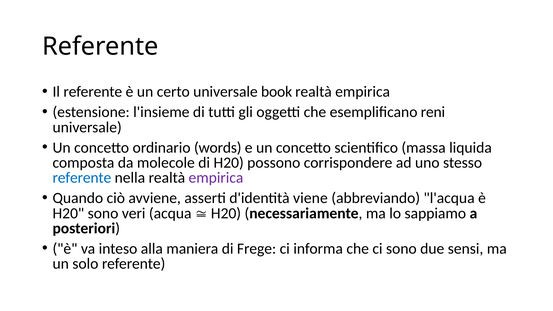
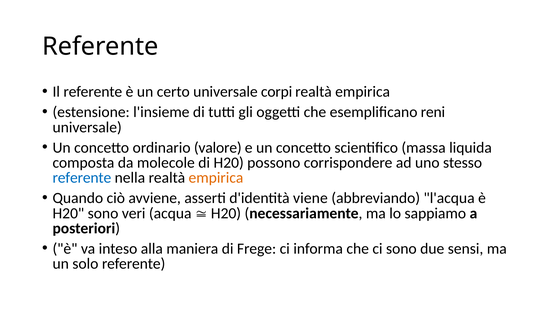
book: book -> corpi (277, 92)
words: words -> valore (218, 148)
empirica colour: purple -> orange (216, 178)
